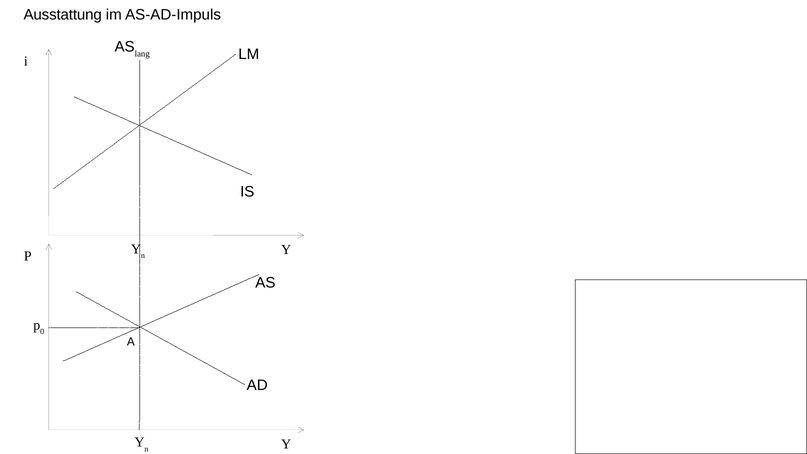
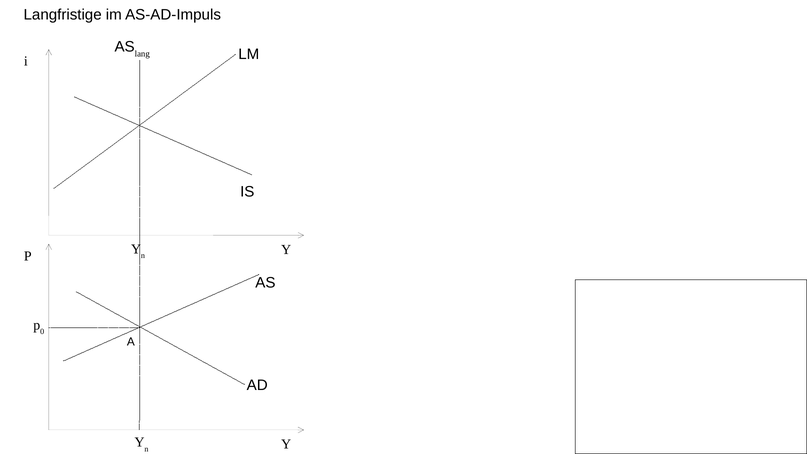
Ausstattung: Ausstattung -> Langfristige (63, 15)
